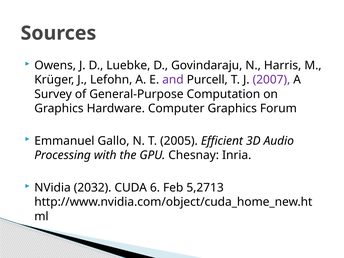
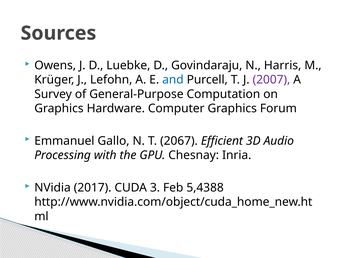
and colour: purple -> blue (173, 80)
2005: 2005 -> 2067 (179, 141)
2032: 2032 -> 2017 (93, 188)
6: 6 -> 3 (155, 188)
5,2713: 5,2713 -> 5,4388 (205, 188)
